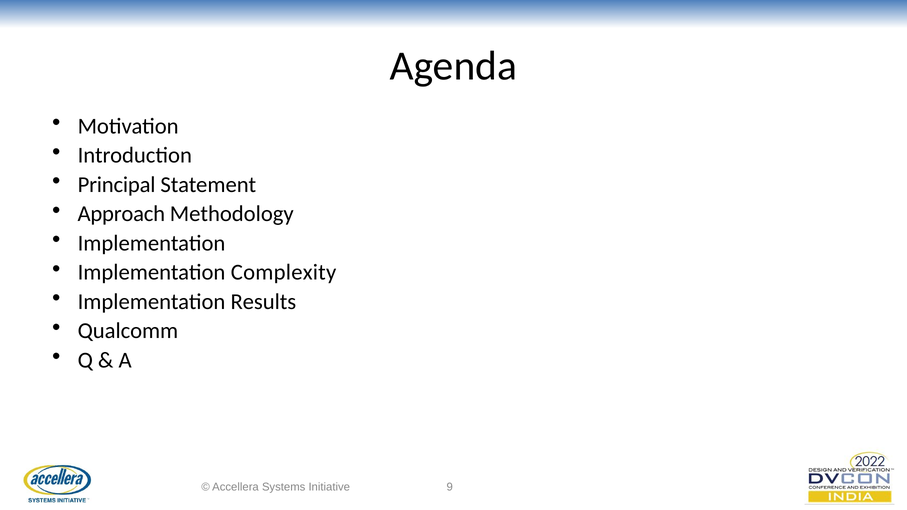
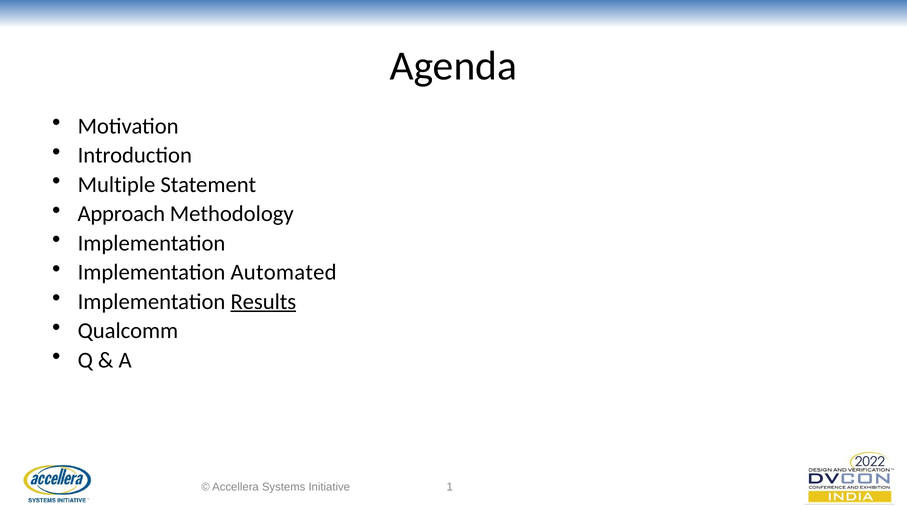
Principal: Principal -> Multiple (116, 185)
Complexity: Complexity -> Automated (284, 273)
Results underline: none -> present (263, 302)
9: 9 -> 1 (450, 487)
